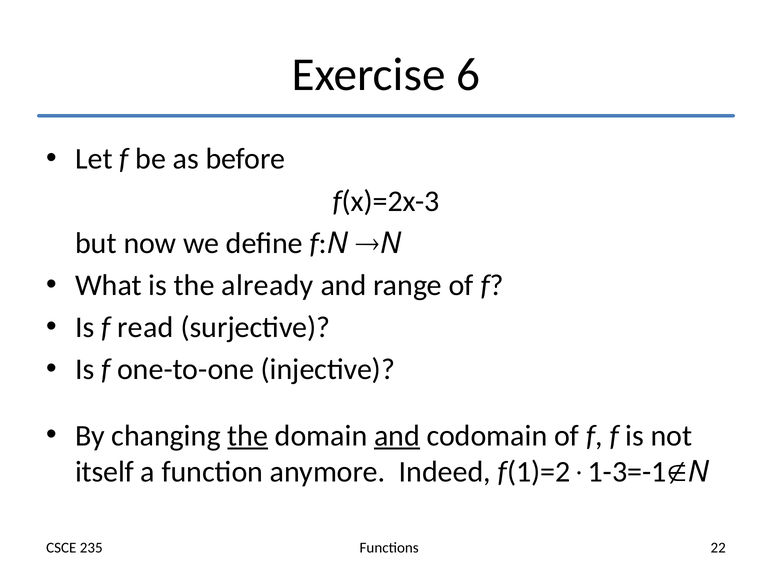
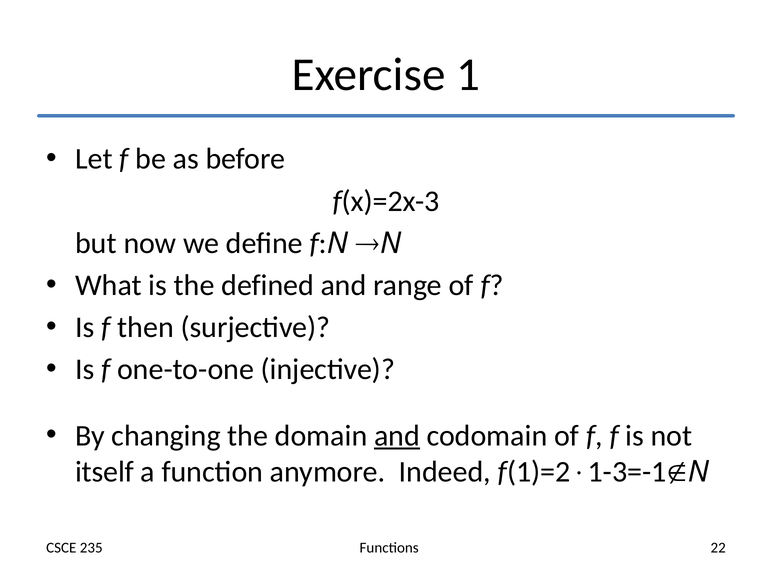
6: 6 -> 1 (468, 75)
already: already -> defined (268, 285)
read: read -> then (146, 327)
the underline: present -> none (248, 436)
